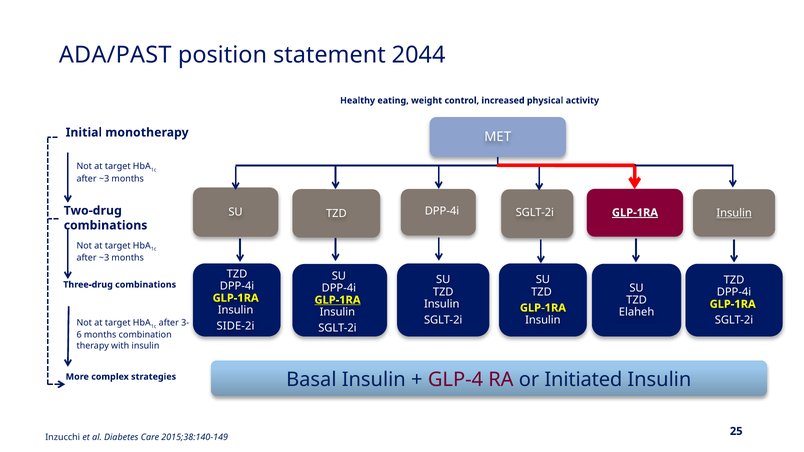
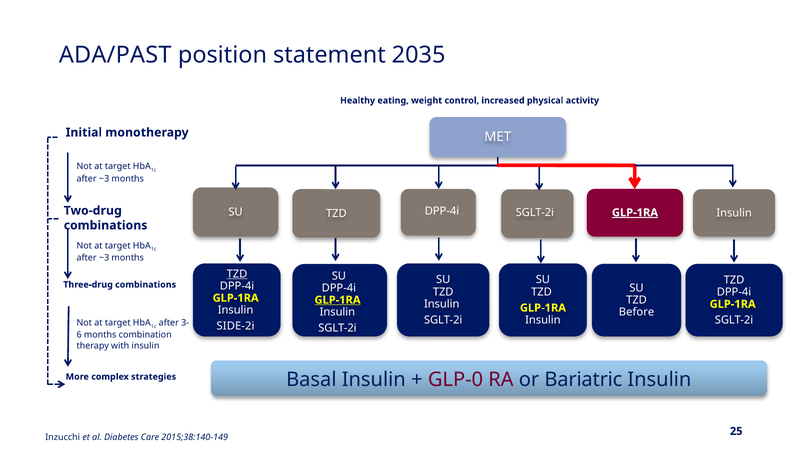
2044: 2044 -> 2035 (419, 55)
Insulin underline: present -> none (734, 213)
TZD underline: none -> present (237, 274)
Elaheh: Elaheh -> Before (637, 312)
GLP-4: GLP-4 -> GLP-0 (455, 380)
Initiated: Initiated -> Bariatric (583, 380)
